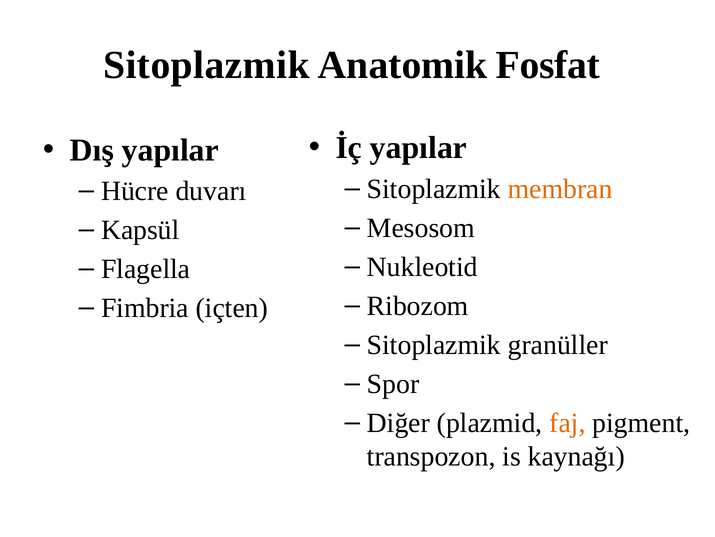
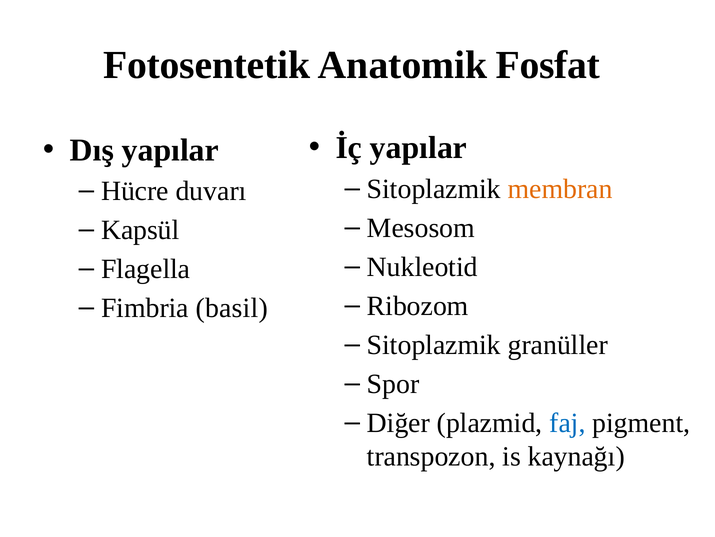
Sitoplazmik: Sitoplazmik -> Fotosentetik (207, 65)
içten: içten -> basil (232, 308)
faj colour: orange -> blue (567, 423)
